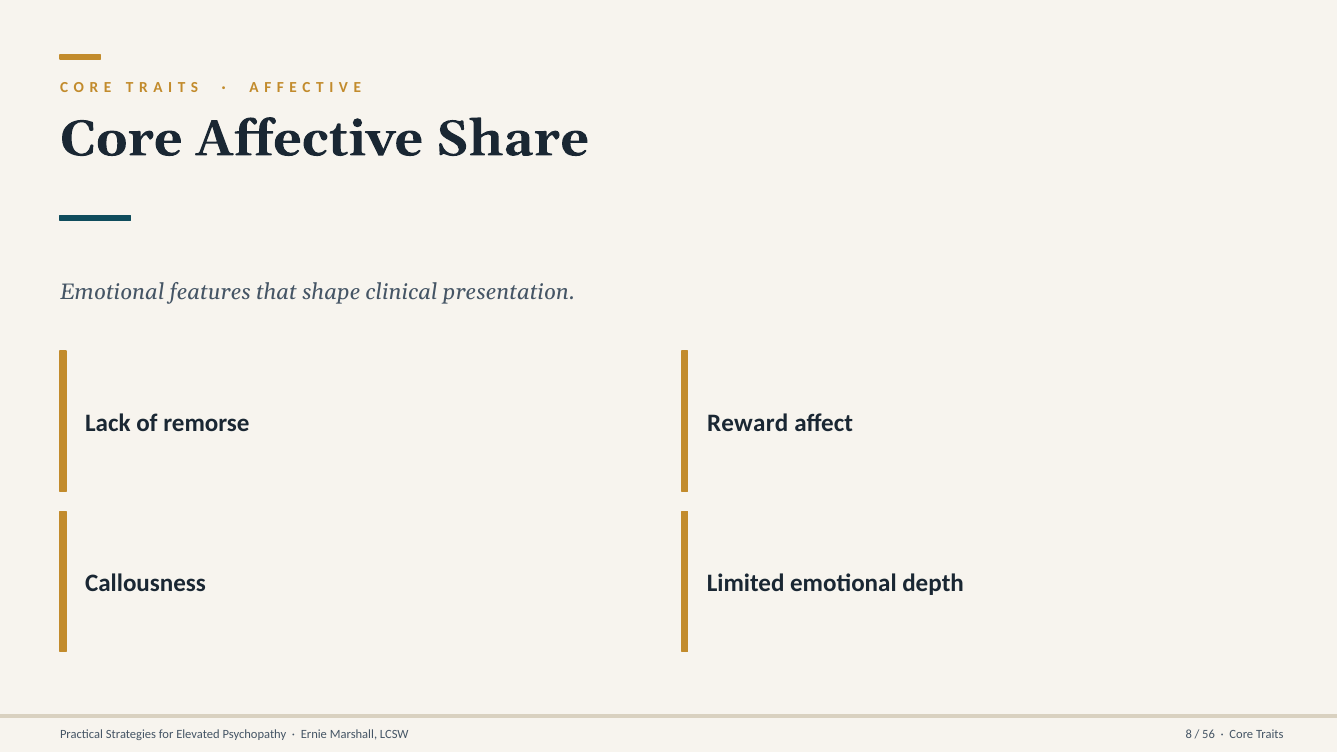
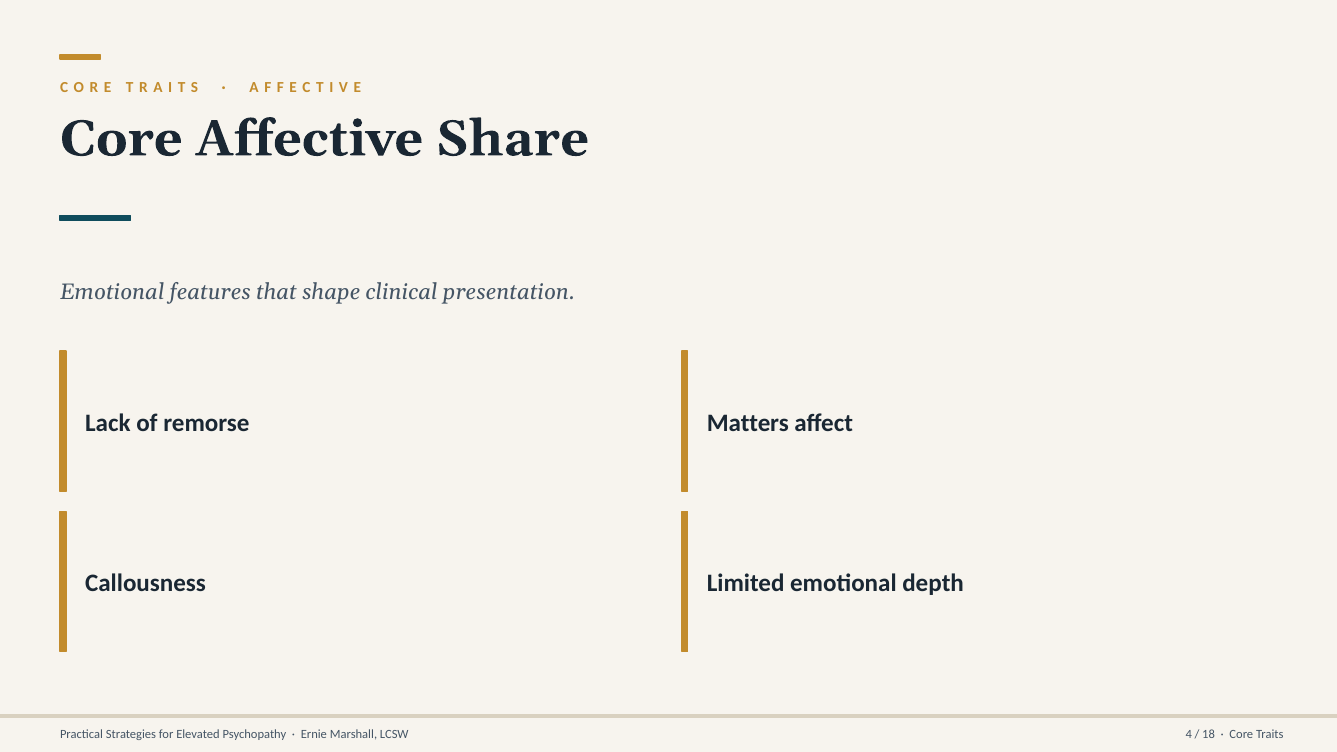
Reward: Reward -> Matters (748, 423)
8: 8 -> 4 (1189, 735)
56: 56 -> 18 (1209, 735)
